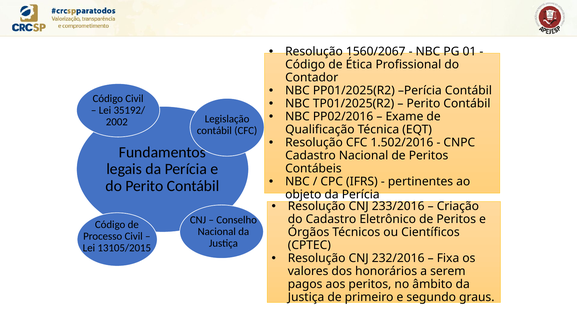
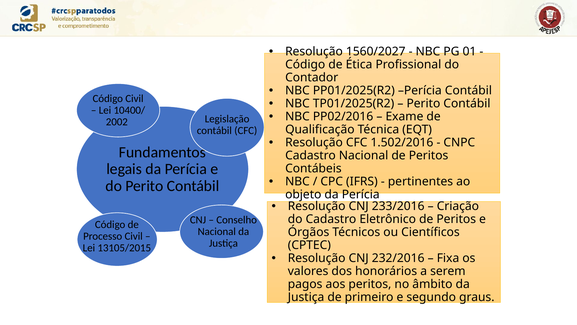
1560/2067: 1560/2067 -> 1560/2027 (376, 52)
35192/: 35192/ -> 10400/ (129, 110)
